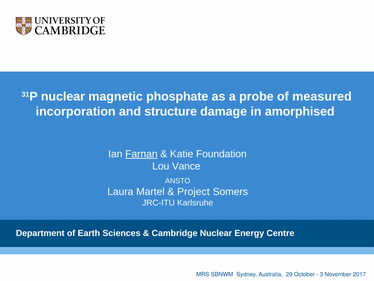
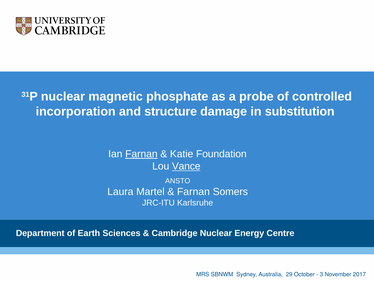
measured: measured -> controlled (322, 96)
amorphised: amorphised -> substitution (300, 111)
Vance underline: none -> present (186, 166)
Project: Project -> Farnan (193, 191)
